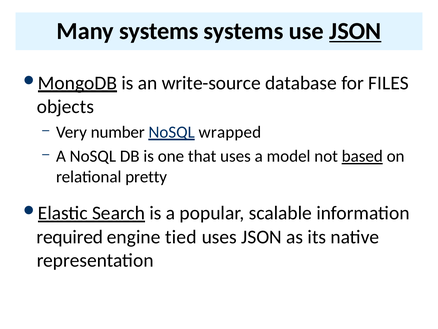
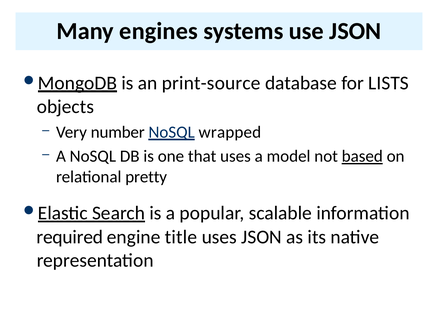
Many systems: systems -> engines (159, 31)
JSON underline: present -> none (355, 31)
write-source: write-source -> print-source (211, 83)
FILES: FILES -> LISTS (389, 83)
tied: tied -> title (181, 237)
